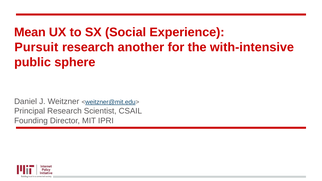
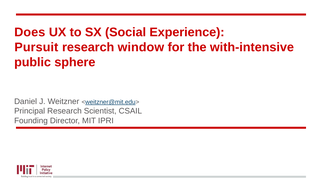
Mean: Mean -> Does (30, 32)
another: another -> window (141, 47)
